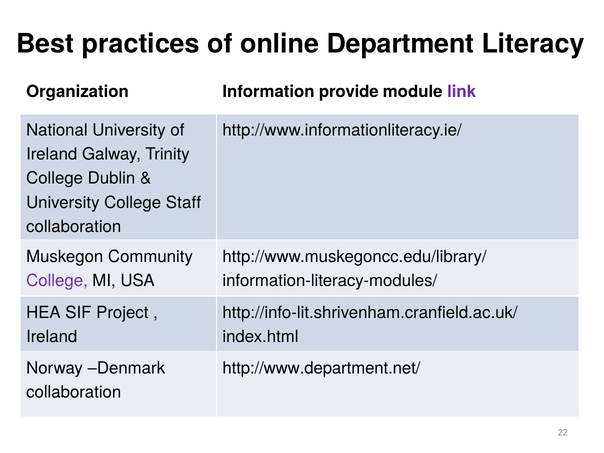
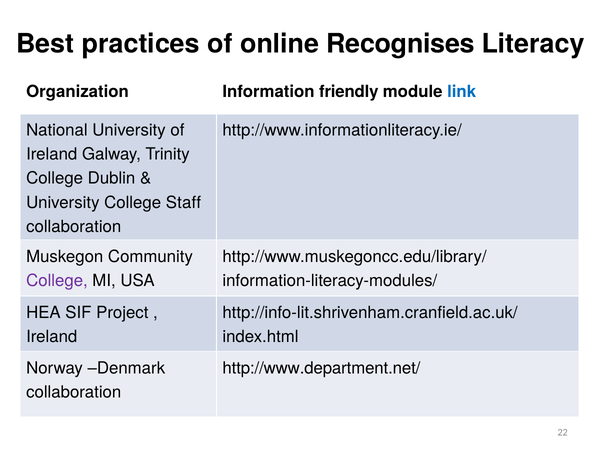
Department: Department -> Recognises (400, 44)
provide: provide -> friendly (349, 92)
link colour: purple -> blue (462, 92)
